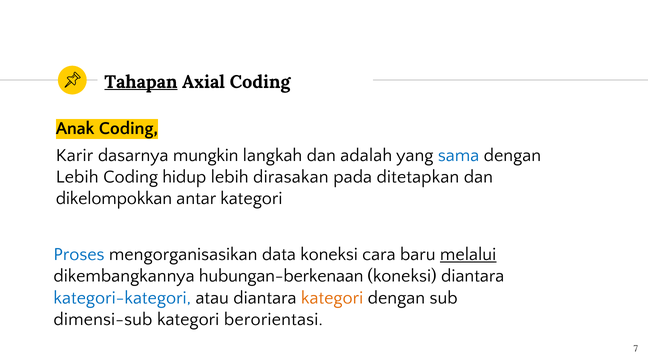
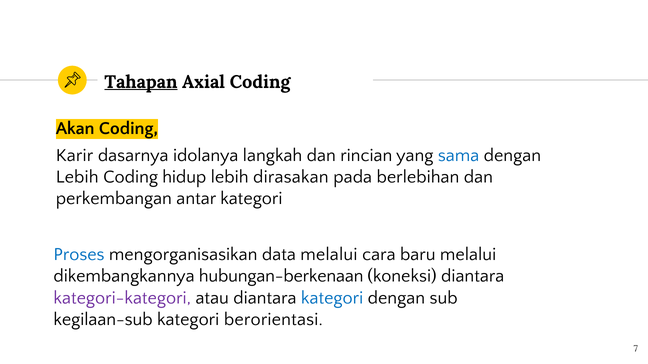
Anak: Anak -> Akan (75, 128)
mungkin: mungkin -> idolanya (206, 155)
adalah: adalah -> rincian (366, 155)
ditetapkan: ditetapkan -> berlebihan (418, 177)
dikelompokkan: dikelompokkan -> perkembangan (114, 199)
data koneksi: koneksi -> melalui (329, 255)
melalui underline: present -> none (468, 255)
kategori-kategori colour: blue -> purple (122, 298)
kategori colour: orange -> blue (332, 298)
dimensi-sub: dimensi-sub -> kegilaan-sub (103, 320)
